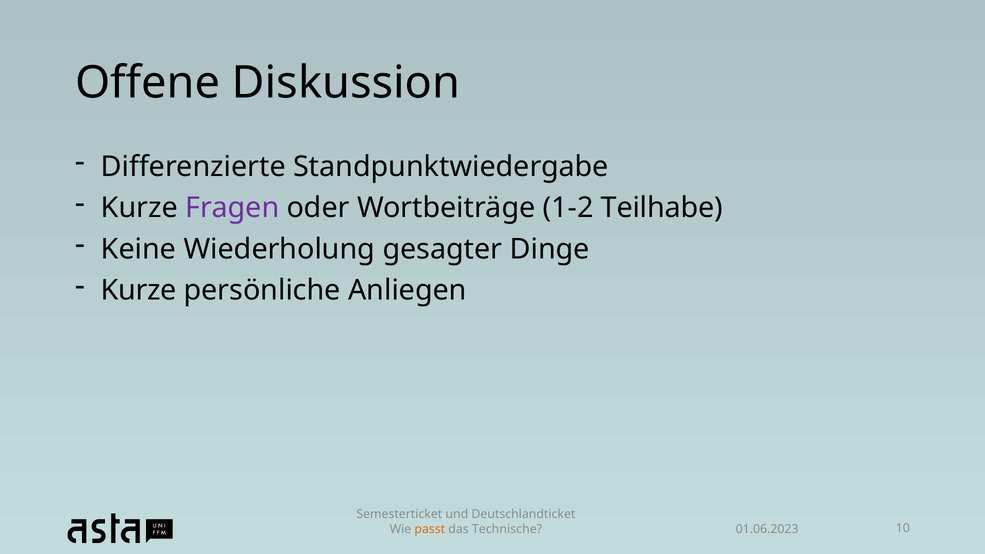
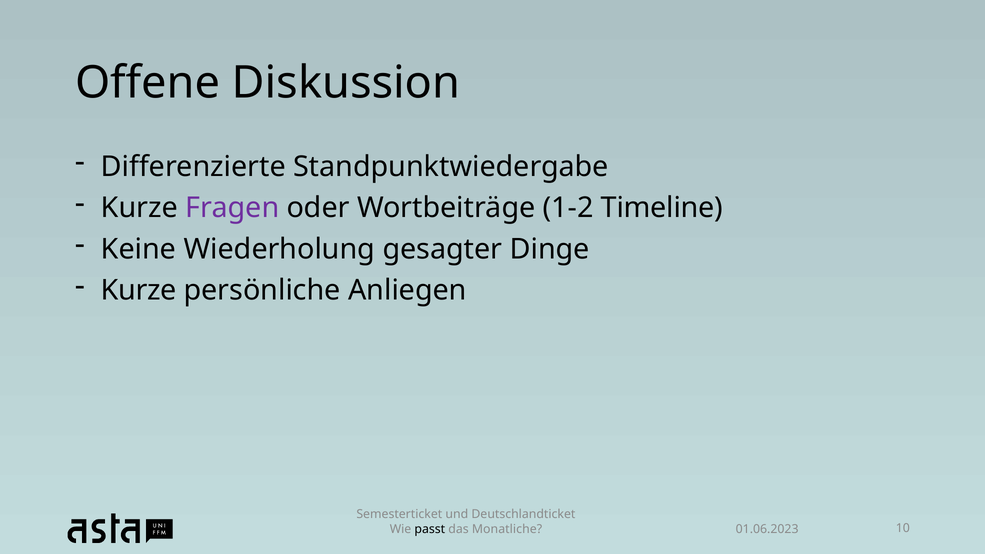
Teilhabe: Teilhabe -> Timeline (662, 208)
passt colour: orange -> black (430, 529)
Technische: Technische -> Monatliche (507, 529)
